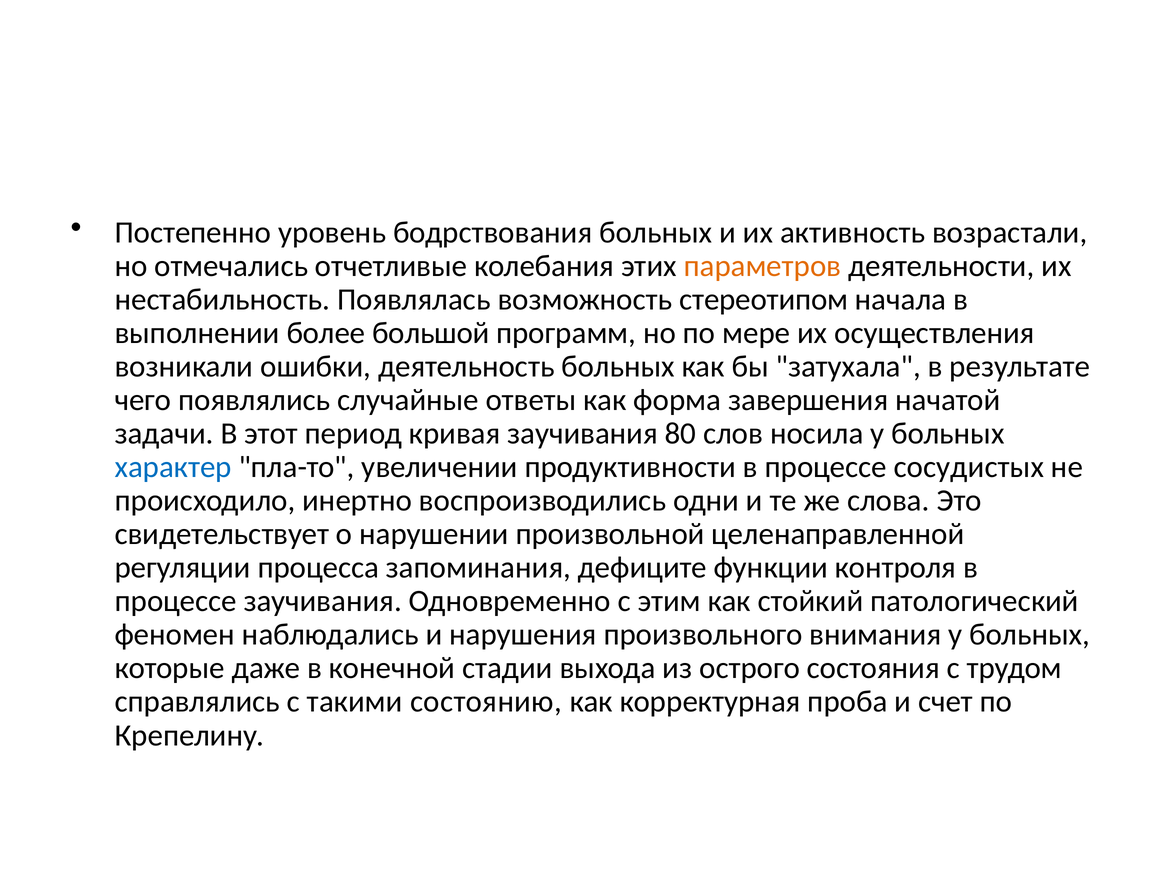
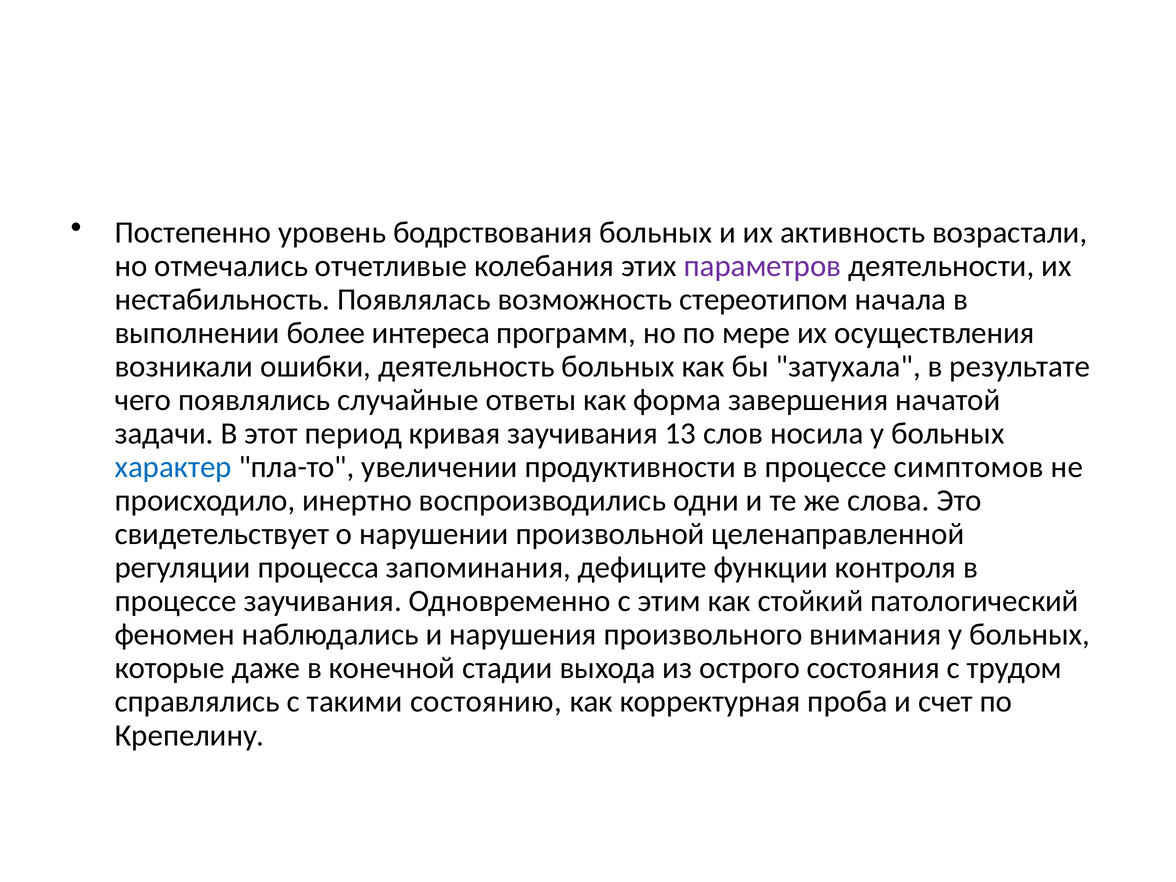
параметров colour: orange -> purple (762, 266)
большой: большой -> интереса (431, 333)
80: 80 -> 13 (680, 434)
сосудистых: сосудистых -> симптомов (969, 467)
